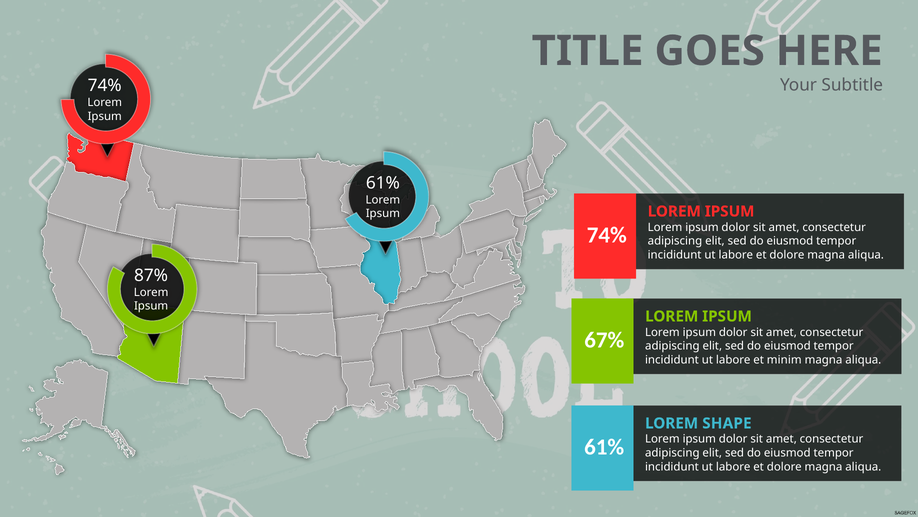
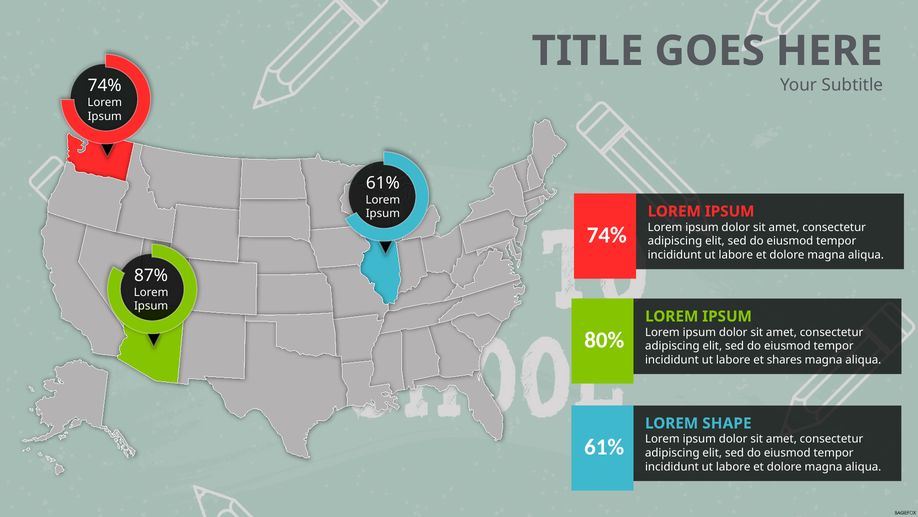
67%: 67% -> 80% (604, 340)
minim: minim -> shares (784, 359)
